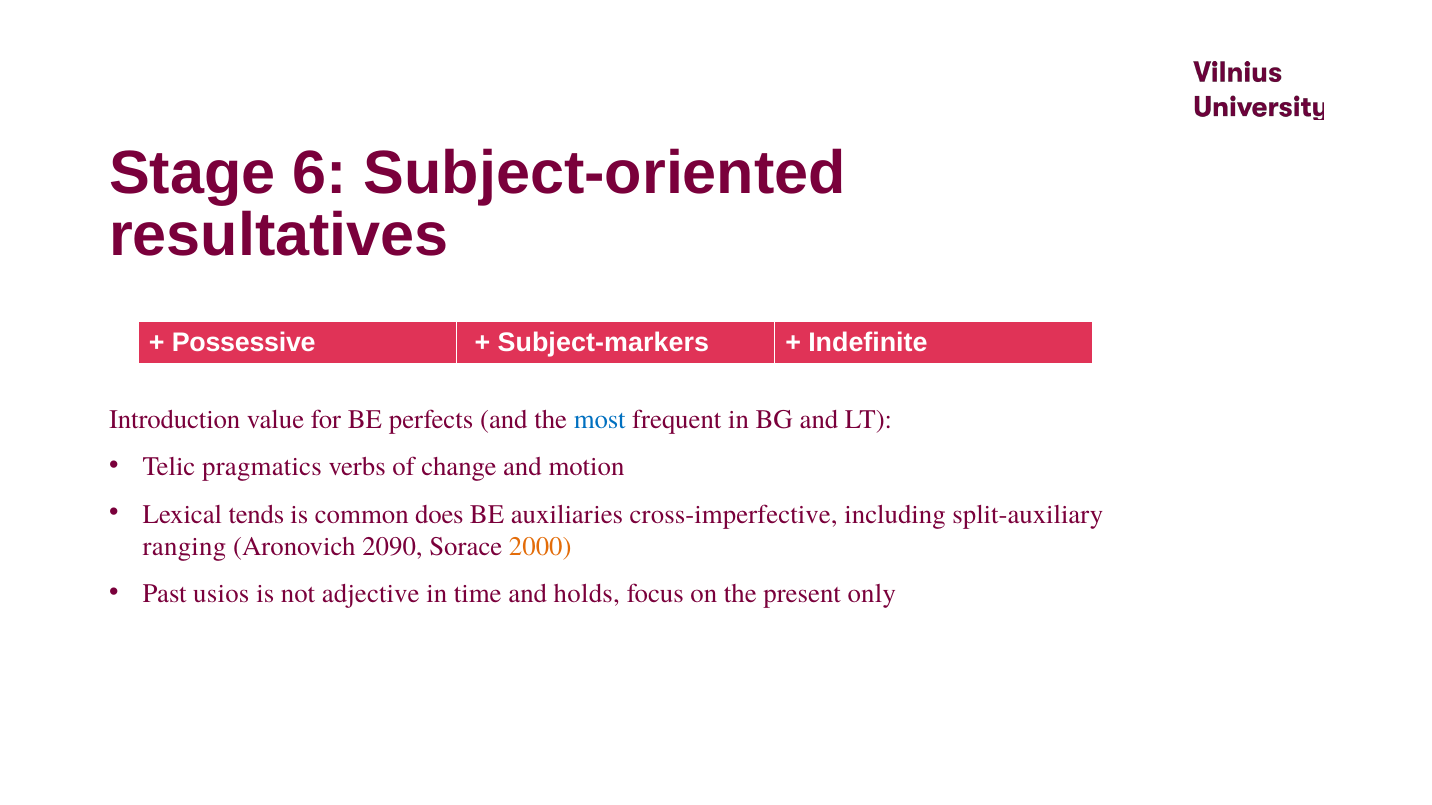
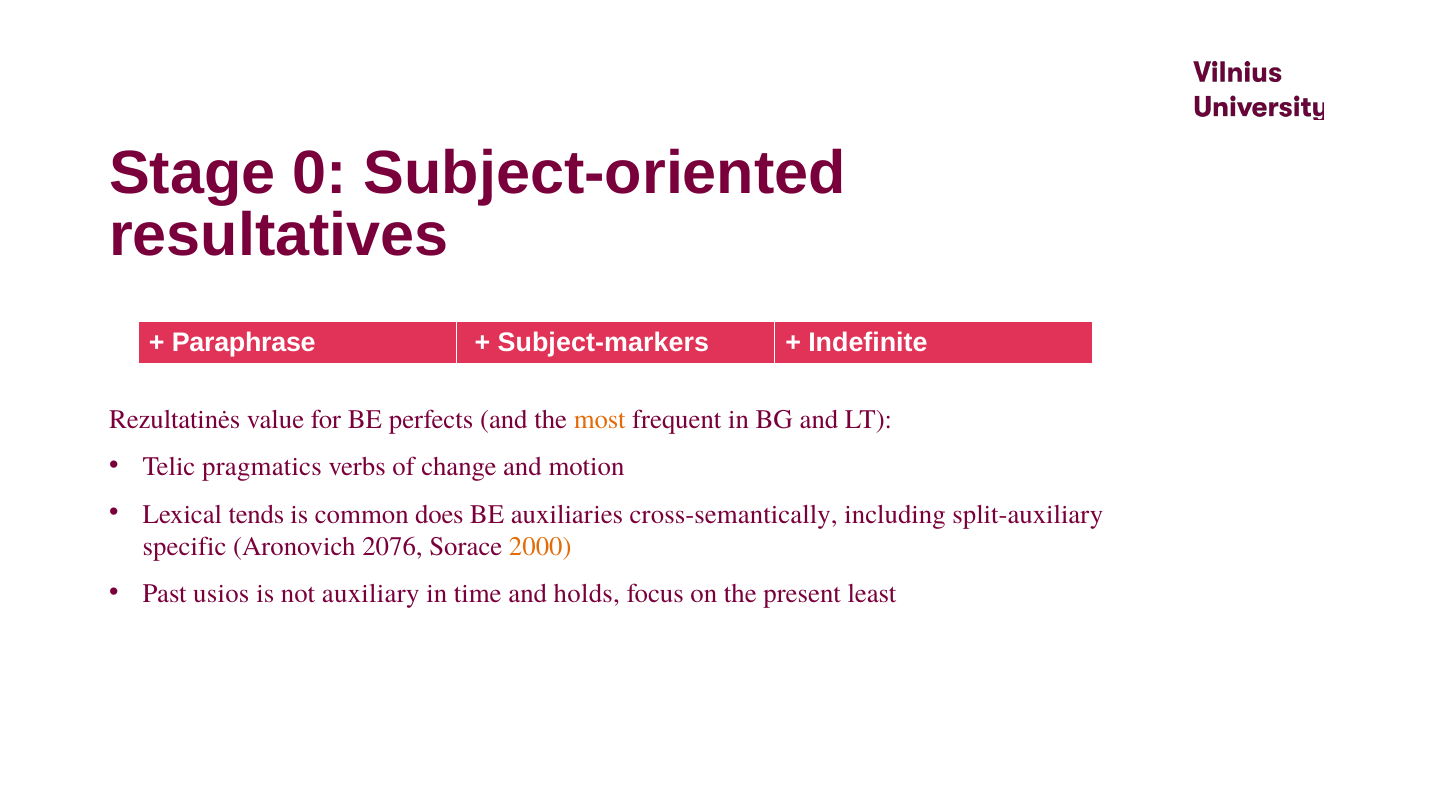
6: 6 -> 0 (320, 174)
Possessive: Possessive -> Paraphrase (244, 342)
Introduction: Introduction -> Rezultatinės (175, 420)
most colour: blue -> orange (600, 420)
cross-imperfective: cross-imperfective -> cross-semantically (734, 514)
ranging: ranging -> specific (185, 547)
2090: 2090 -> 2076 (392, 547)
adjective: adjective -> auxiliary (371, 594)
only: only -> least (872, 594)
